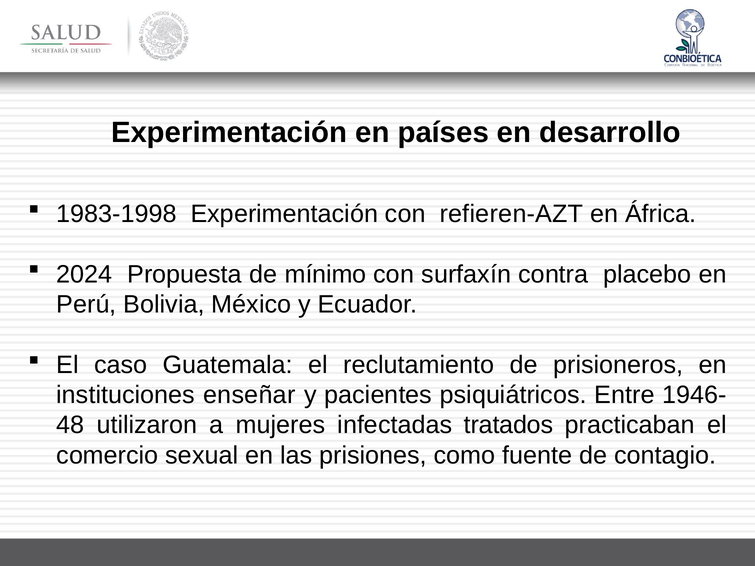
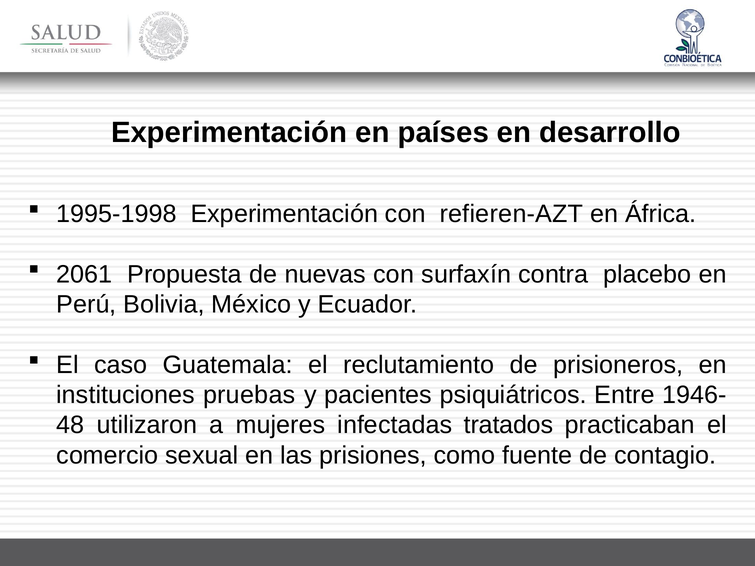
1983-1998: 1983-1998 -> 1995-1998 (117, 214)
2024: 2024 -> 2061 (84, 274)
mínimo: mínimo -> nuevas (325, 274)
enseñar: enseñar -> pruebas (249, 395)
